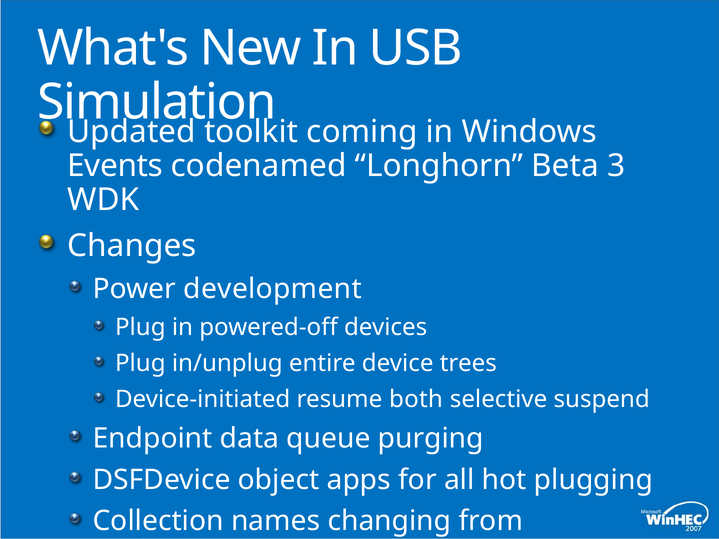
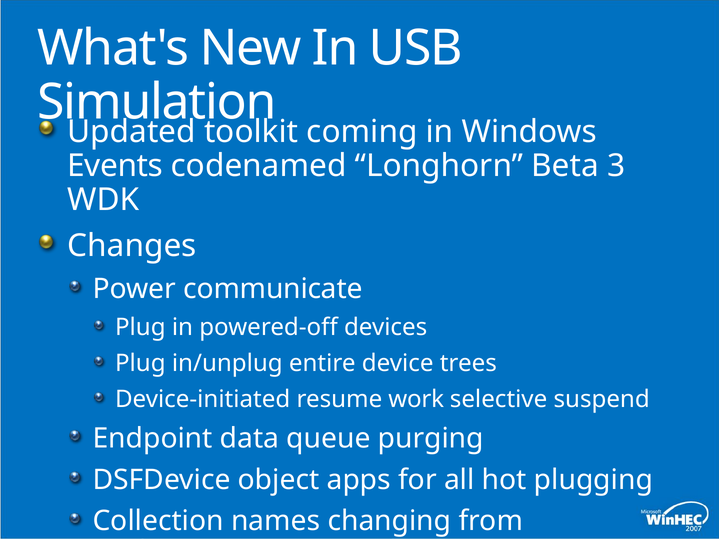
development: development -> communicate (273, 289)
both: both -> work (416, 399)
